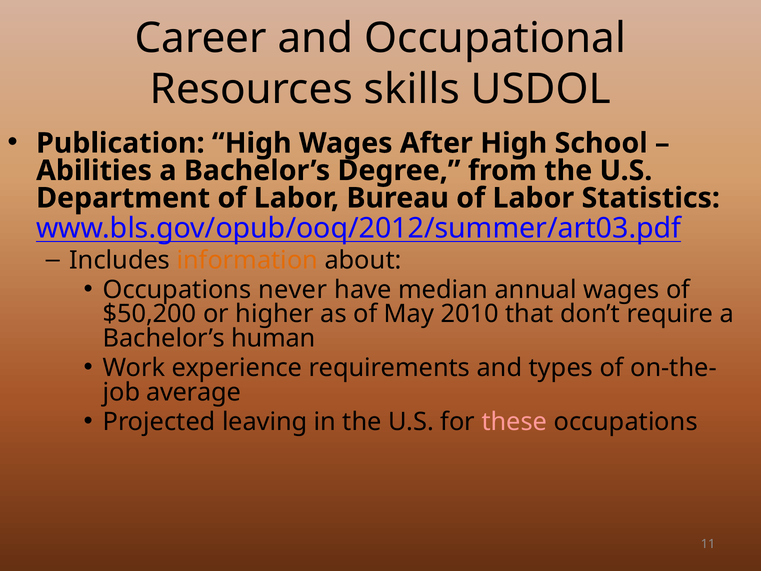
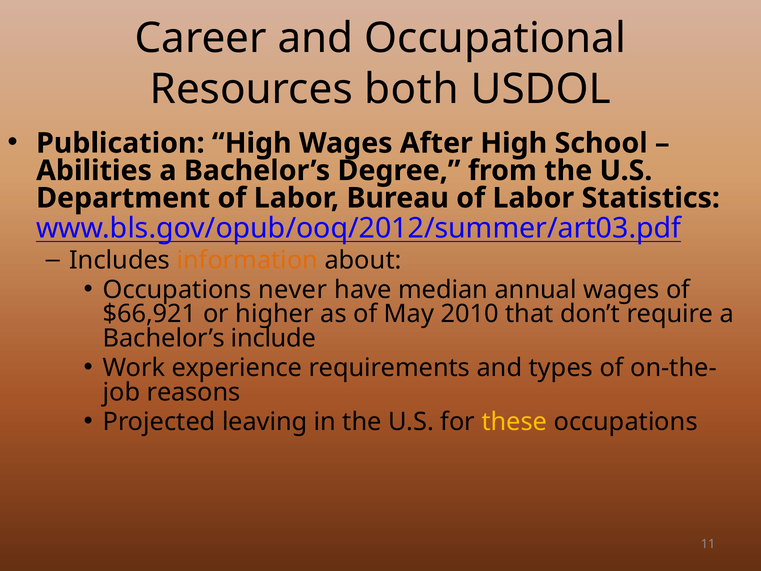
skills: skills -> both (412, 89)
$50,200: $50,200 -> $66,921 (150, 314)
human: human -> include (273, 338)
average: average -> reasons (194, 392)
these colour: pink -> yellow (514, 422)
